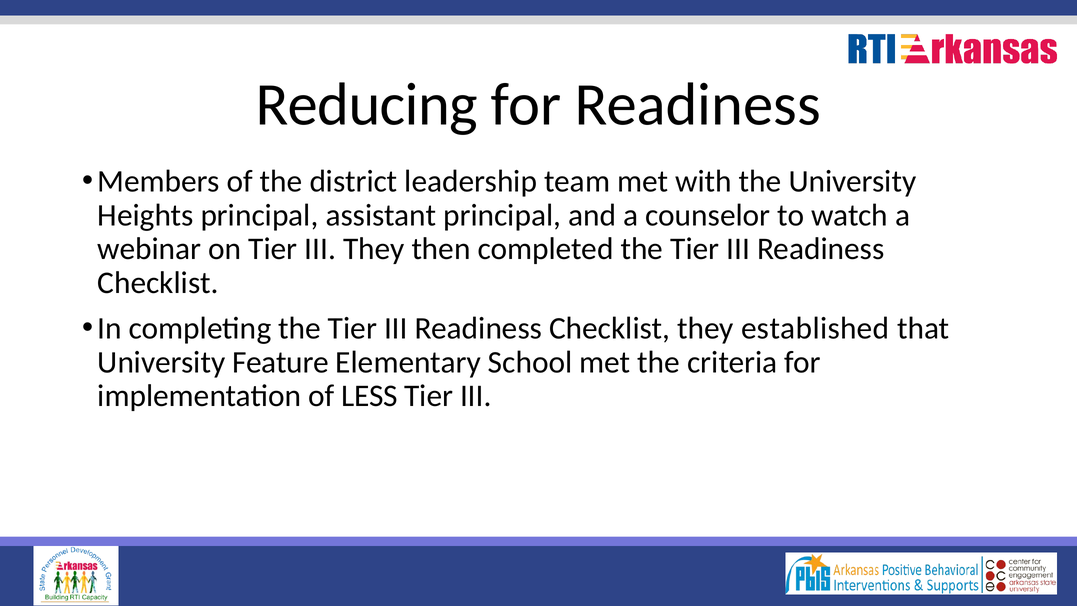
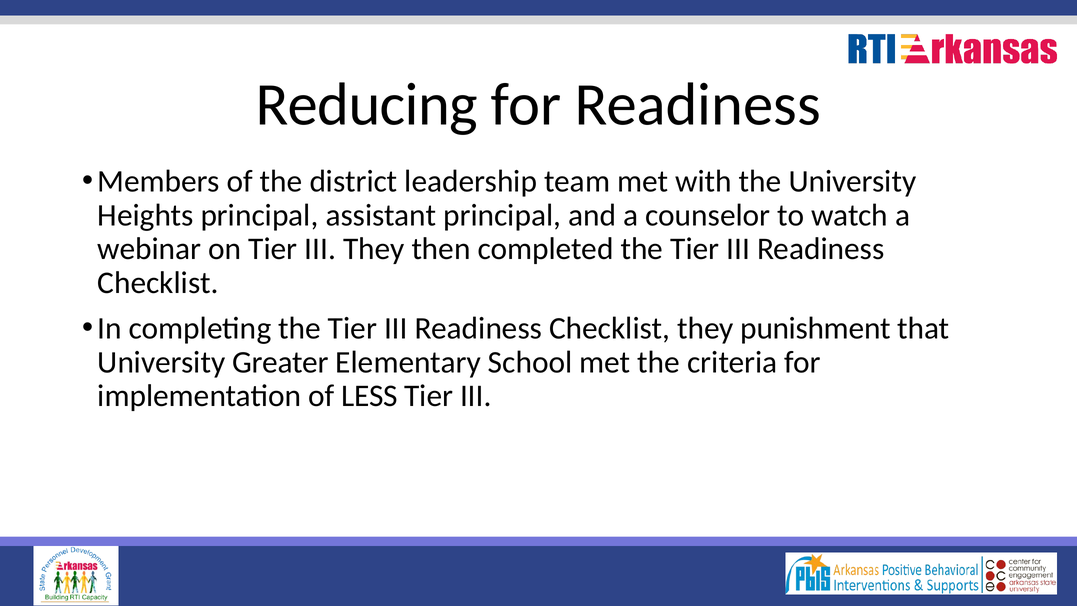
established: established -> punishment (816, 328)
Feature: Feature -> Greater (280, 362)
